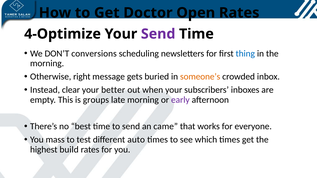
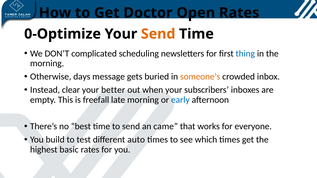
4-Optimize: 4-Optimize -> 0-Optimize (63, 34)
Send colour: purple -> orange (158, 34)
conversions: conversions -> complicated (94, 54)
right: right -> days (82, 77)
groups: groups -> freefall (96, 100)
early colour: purple -> blue (180, 100)
mass: mass -> build (55, 140)
build: build -> basic (69, 150)
